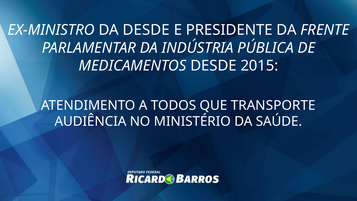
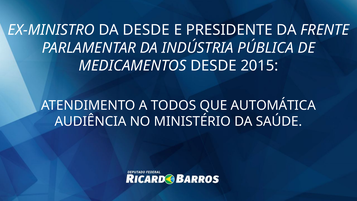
TRANSPORTE: TRANSPORTE -> AUTOMÁTICA (273, 105)
